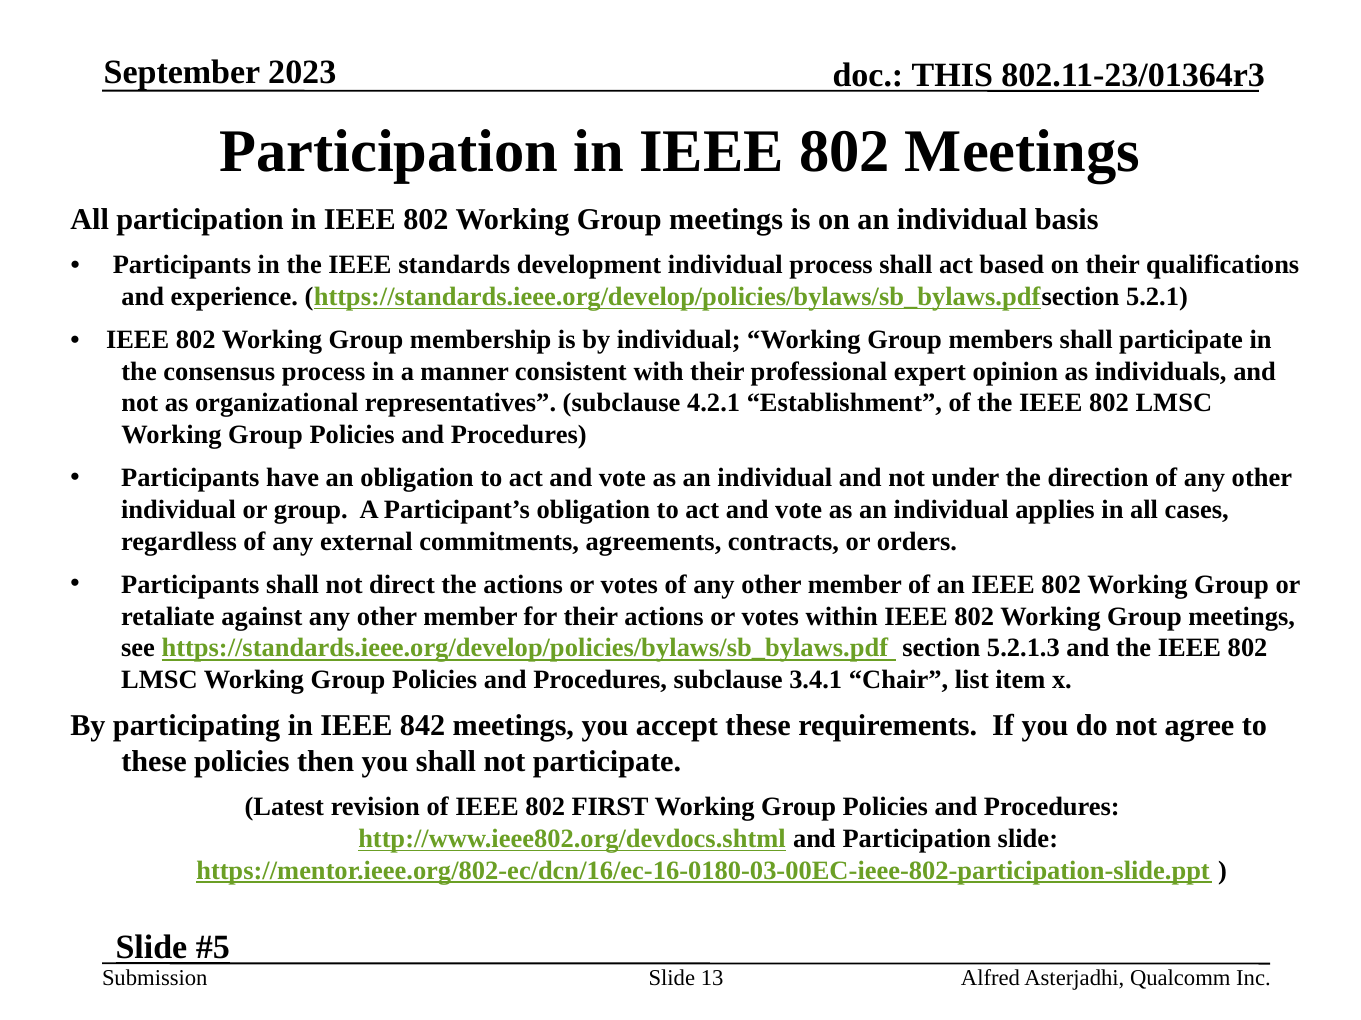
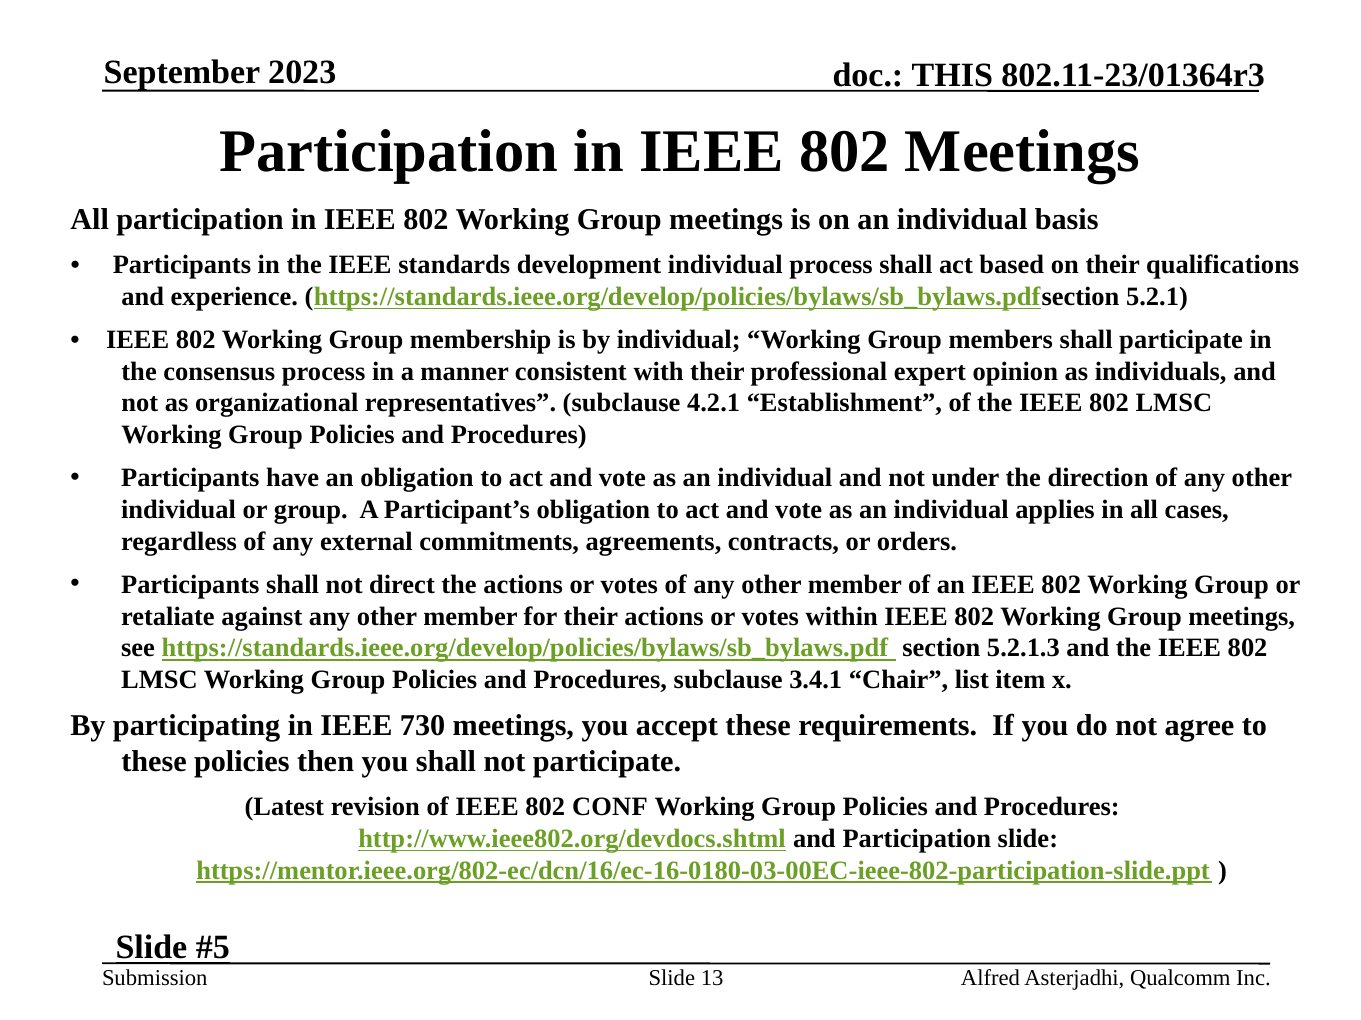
842: 842 -> 730 (423, 726)
FIRST: FIRST -> CONF (610, 807)
